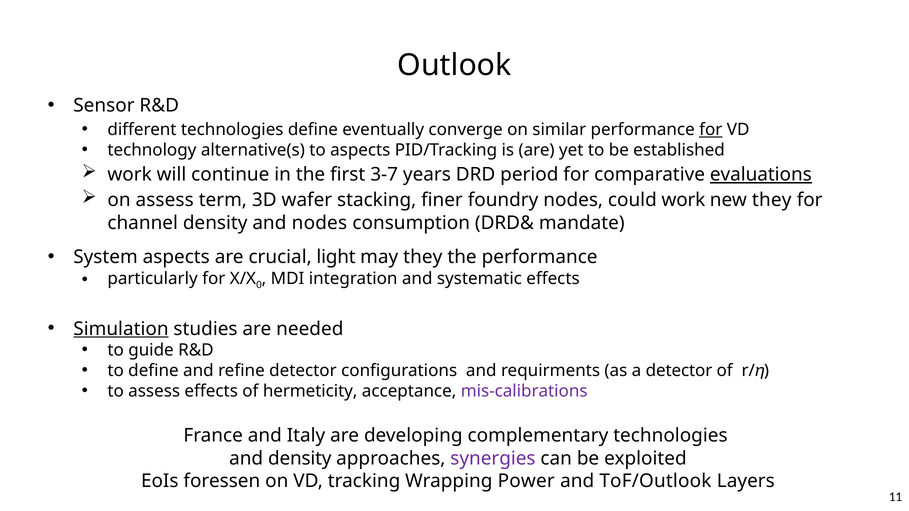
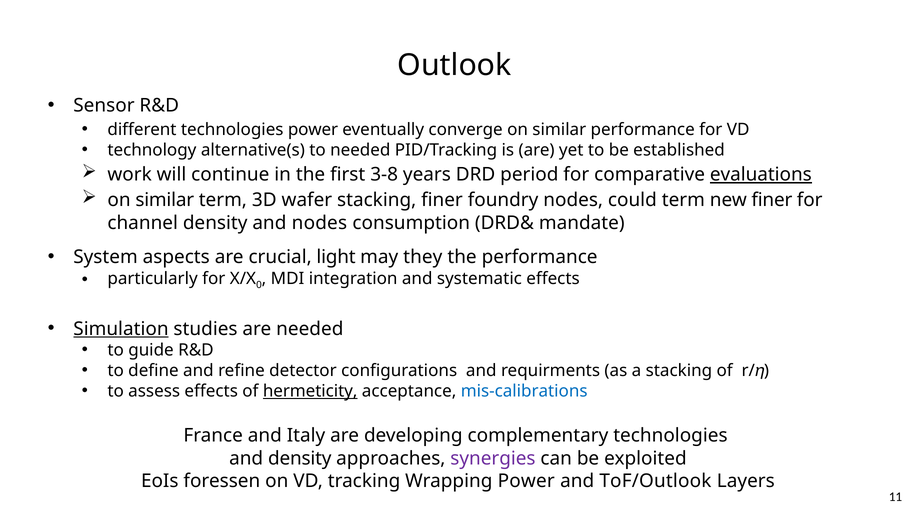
technologies define: define -> power (313, 130)
for underline: present -> none (711, 130)
to aspects: aspects -> needed (360, 150)
3-7: 3-7 -> 3-8 (384, 175)
assess: assess -> similar (165, 200)
could work: work -> term (683, 200)
new they: they -> finer (772, 200)
a detector: detector -> stacking (679, 371)
hermeticity underline: none -> present (310, 391)
mis-calibrations colour: purple -> blue (524, 391)
